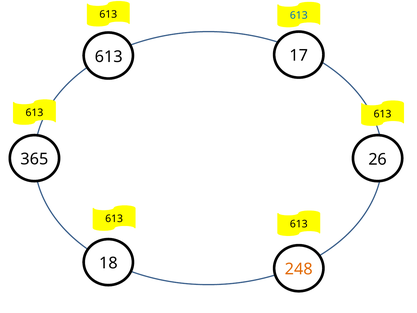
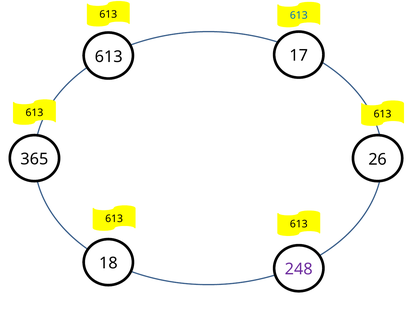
248 colour: orange -> purple (299, 269)
